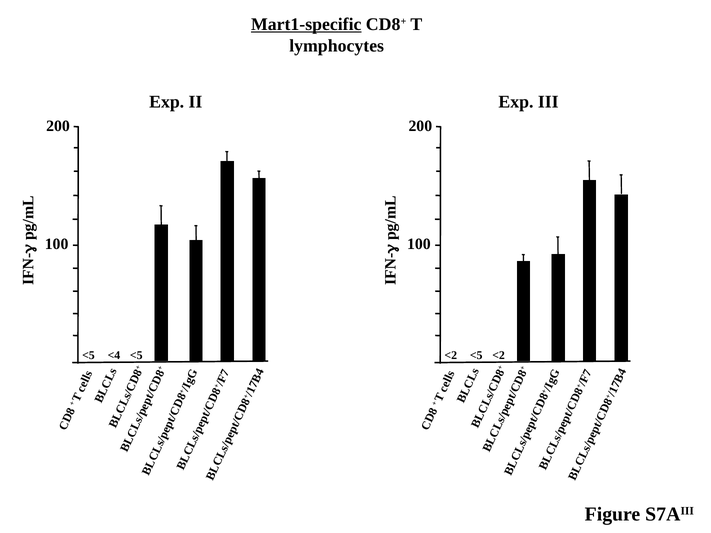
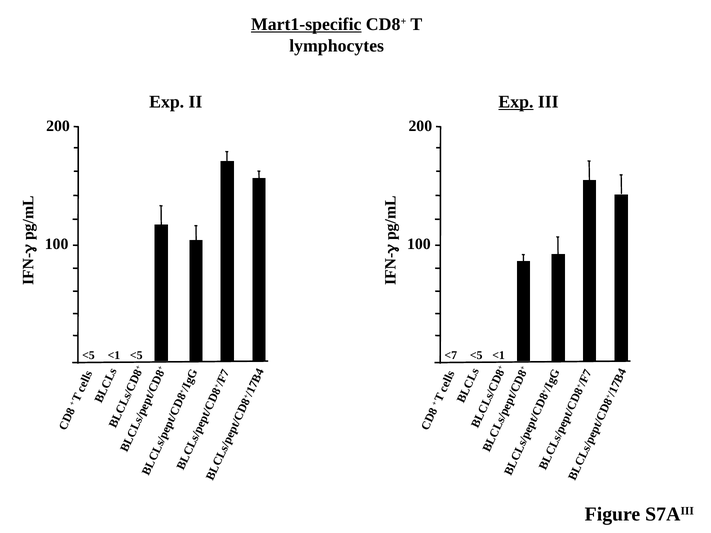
Exp underline: none -> present (516, 102)
<4: <4 -> <1 (114, 356)
<2: <2 -> <7 (451, 356)
<2: <2 -> <1 (499, 356)
